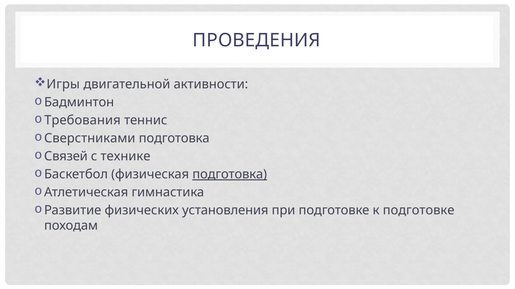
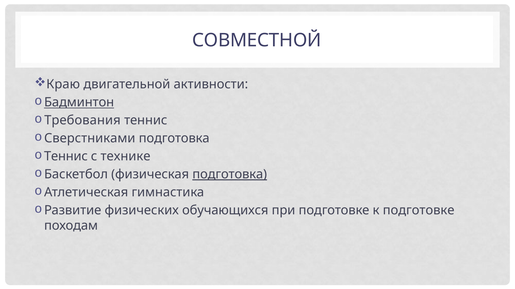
ПРОВЕДЕНИЯ: ПРОВЕДЕНИЯ -> СОВМЕСТНОЙ (257, 41)
Игры: Игры -> Краю (63, 85)
Бадминтон underline: none -> present (79, 103)
Связей: Связей -> Теннис (66, 157)
установления: установления -> обучающихся (225, 211)
